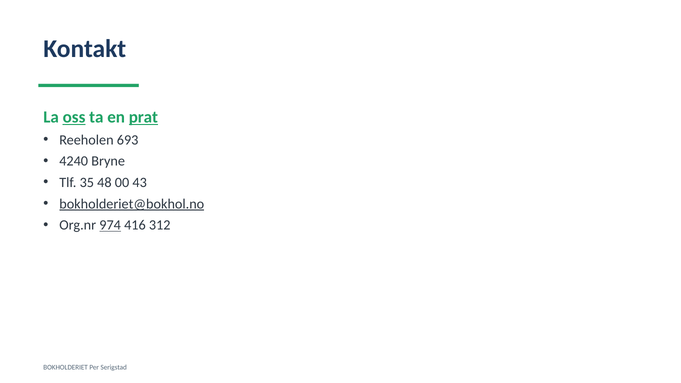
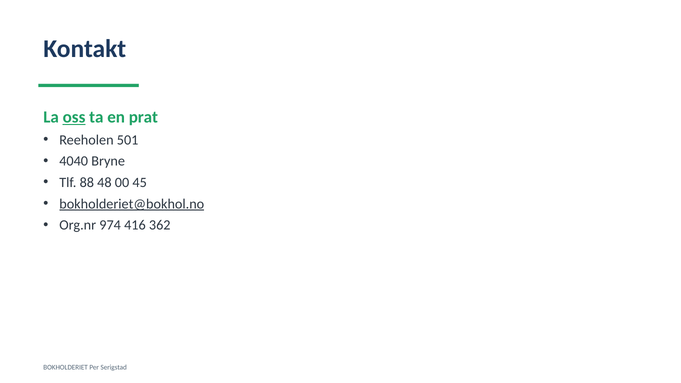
prat underline: present -> none (143, 117)
693: 693 -> 501 (128, 140)
4240: 4240 -> 4040 (74, 161)
35: 35 -> 88 (87, 183)
43: 43 -> 45 (140, 183)
974 underline: present -> none (110, 225)
312: 312 -> 362 (160, 225)
